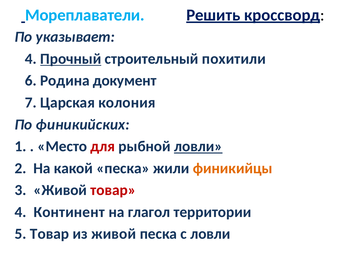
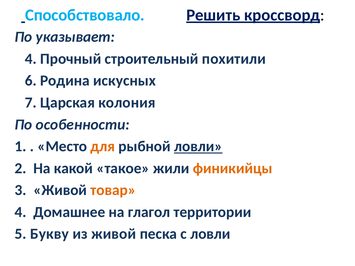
Мореплаватели: Мореплаватели -> Способствовало (85, 15)
Прочный underline: present -> none (71, 59)
документ: документ -> искусных (124, 81)
финикийских: финикийских -> особенности (83, 125)
для colour: red -> orange (103, 146)
какой песка: песка -> такое (123, 168)
товар colour: red -> orange (113, 190)
Континент: Континент -> Домашнее (69, 212)
5 Товар: Товар -> Букву (50, 234)
